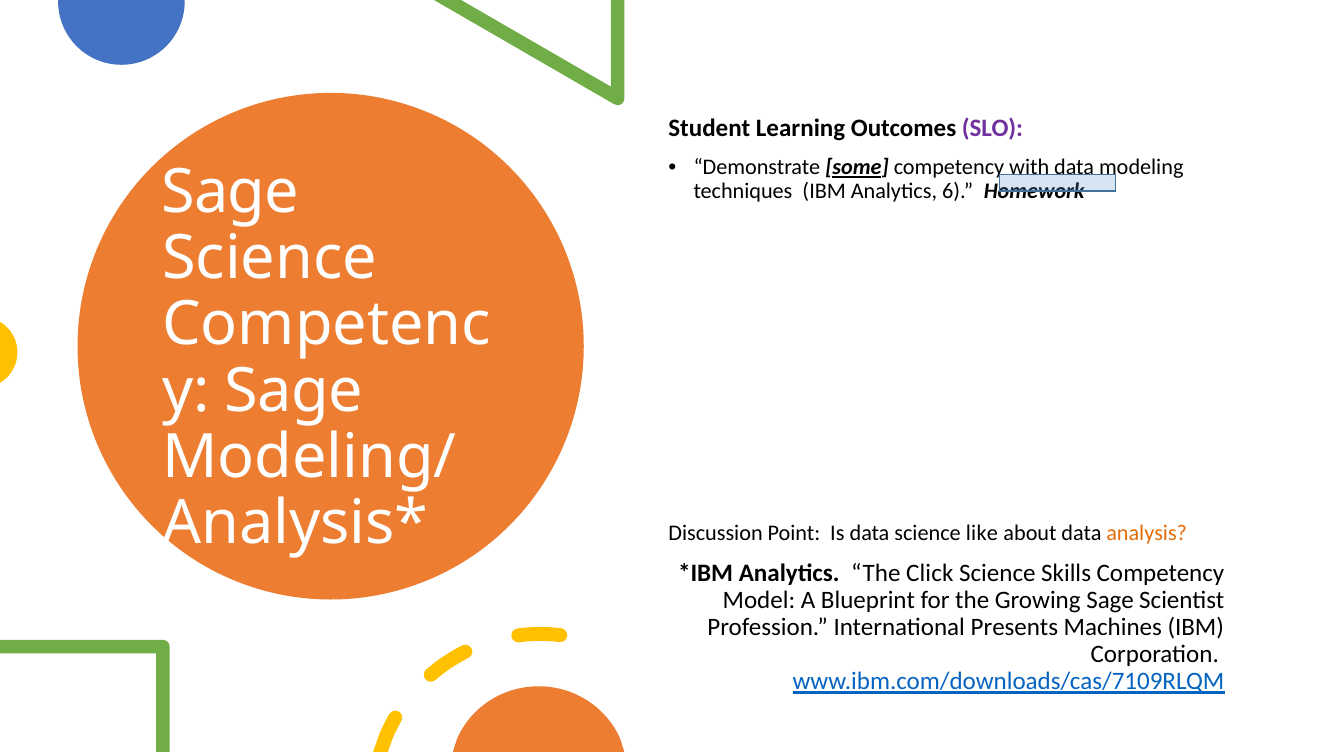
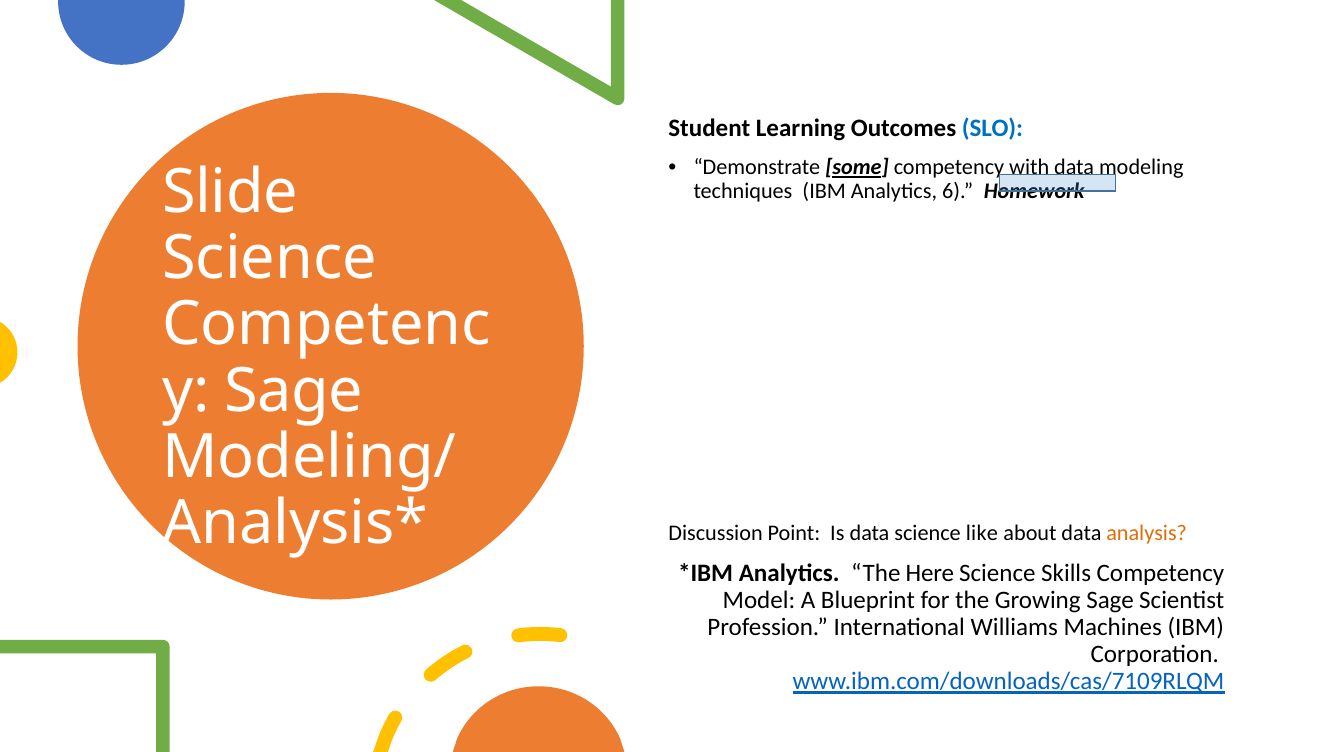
SLO colour: purple -> blue (992, 128)
Sage: Sage -> Slide (230, 192)
Click: Click -> Here (930, 572)
Presents: Presents -> Williams (1014, 627)
